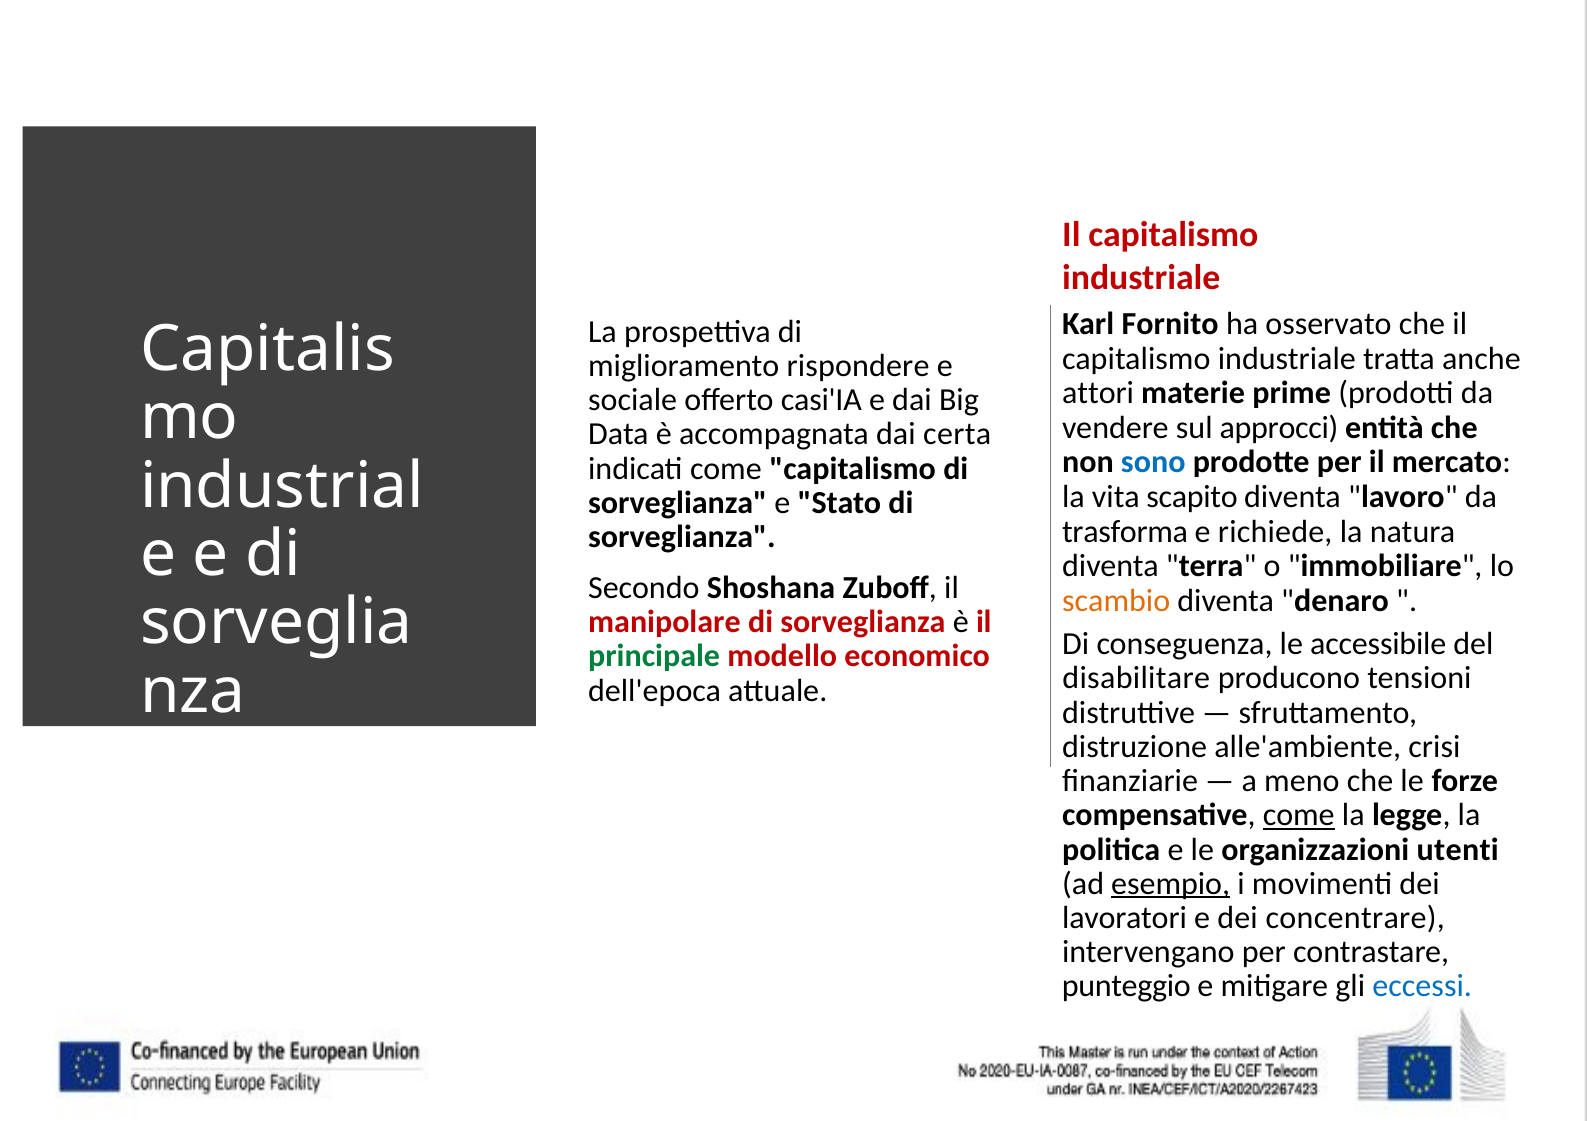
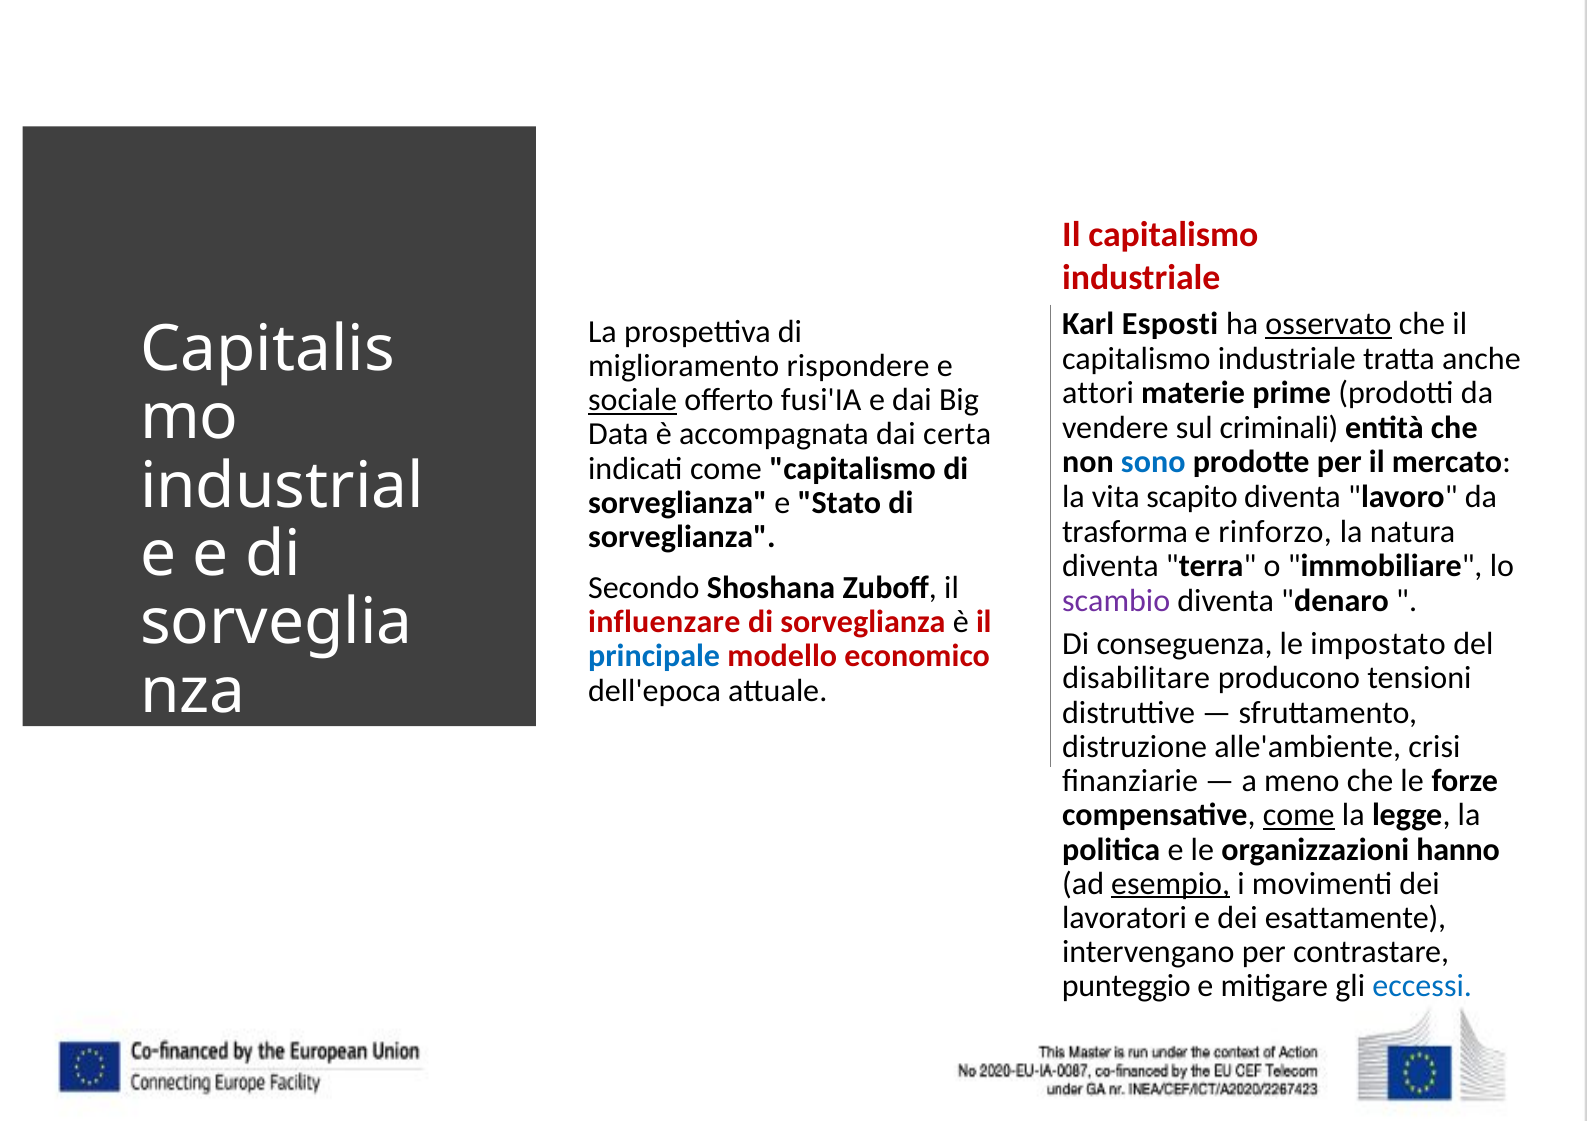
Fornito: Fornito -> Esposti (1170, 324)
osservato underline: none -> present (1329, 324)
sociale underline: none -> present (633, 400)
casi'IA: casi'IA -> fusi'IA (821, 400)
approcci: approcci -> criminali (1279, 428)
richiede: richiede -> rinforzo (1275, 532)
scambio colour: orange -> purple (1116, 601)
manipolare: manipolare -> influenzare (664, 622)
accessibile: accessibile -> impostato (1378, 644)
principale colour: green -> blue (654, 657)
utenti: utenti -> hanno (1458, 850)
concentrare: concentrare -> esattamente (1355, 918)
